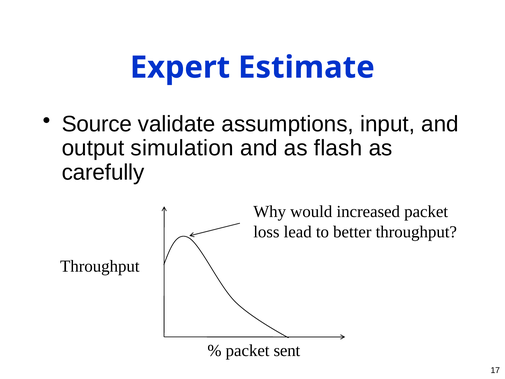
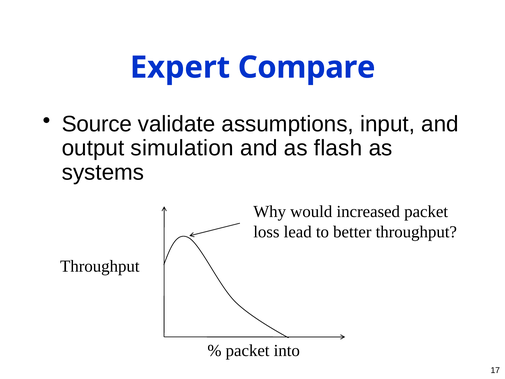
Estimate: Estimate -> Compare (307, 67)
carefully: carefully -> systems (103, 172)
sent: sent -> into (287, 350)
